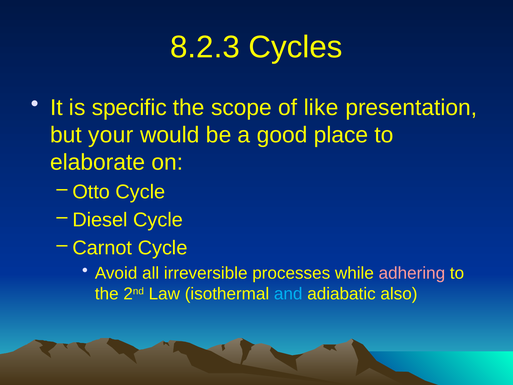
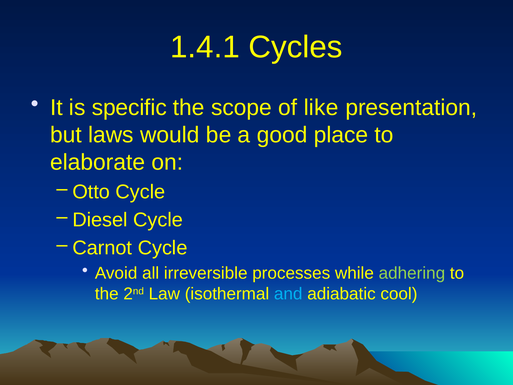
8.2.3: 8.2.3 -> 1.4.1 (205, 47)
your: your -> laws (111, 135)
adhering colour: pink -> light green (412, 273)
also: also -> cool (399, 294)
